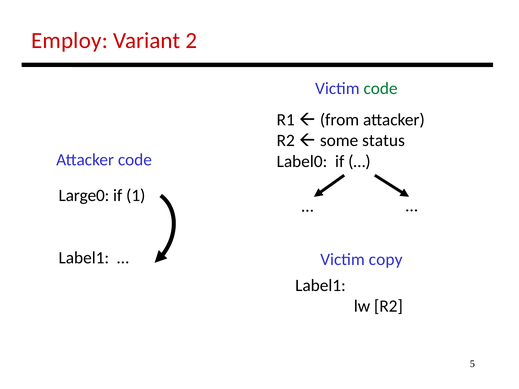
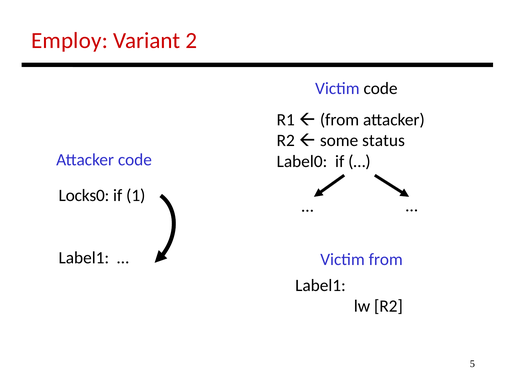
code colour: green -> black (381, 89)
Large0: Large0 -> Locks0 (84, 196)
Victim copy: copy -> from (386, 259)
